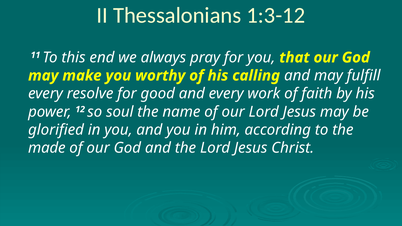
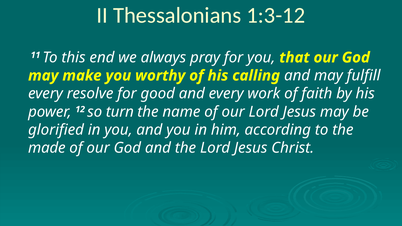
soul: soul -> turn (120, 112)
